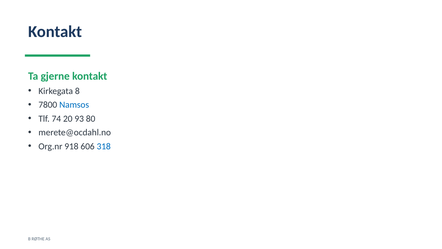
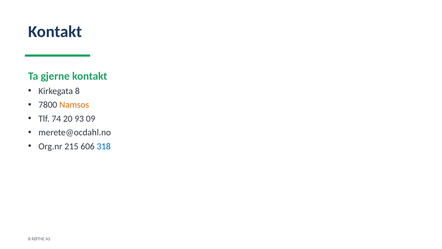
Namsos colour: blue -> orange (74, 105)
80: 80 -> 09 (91, 119)
918: 918 -> 215 (71, 146)
